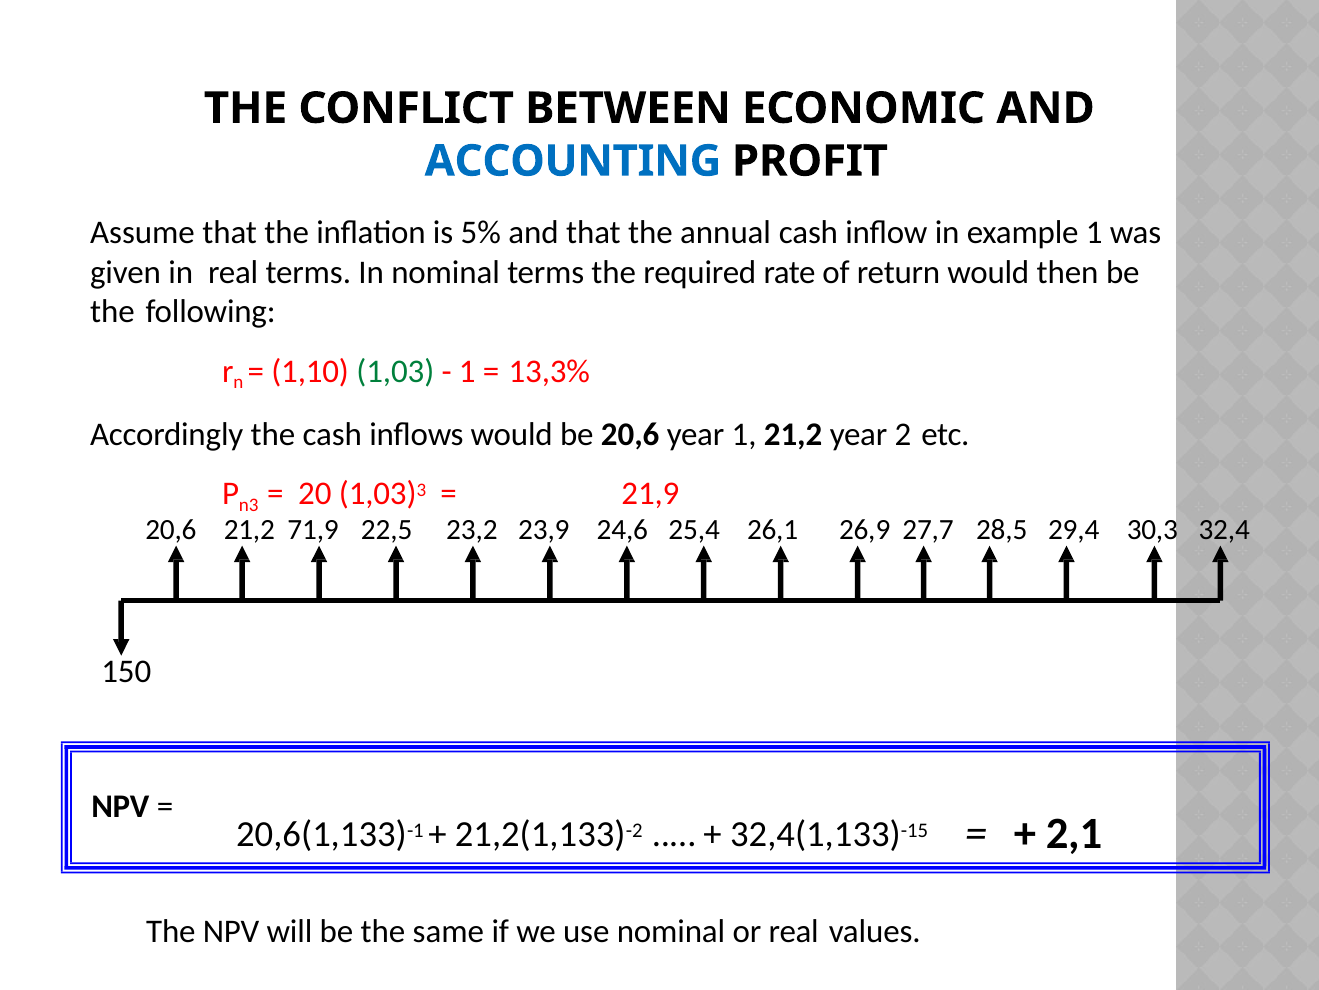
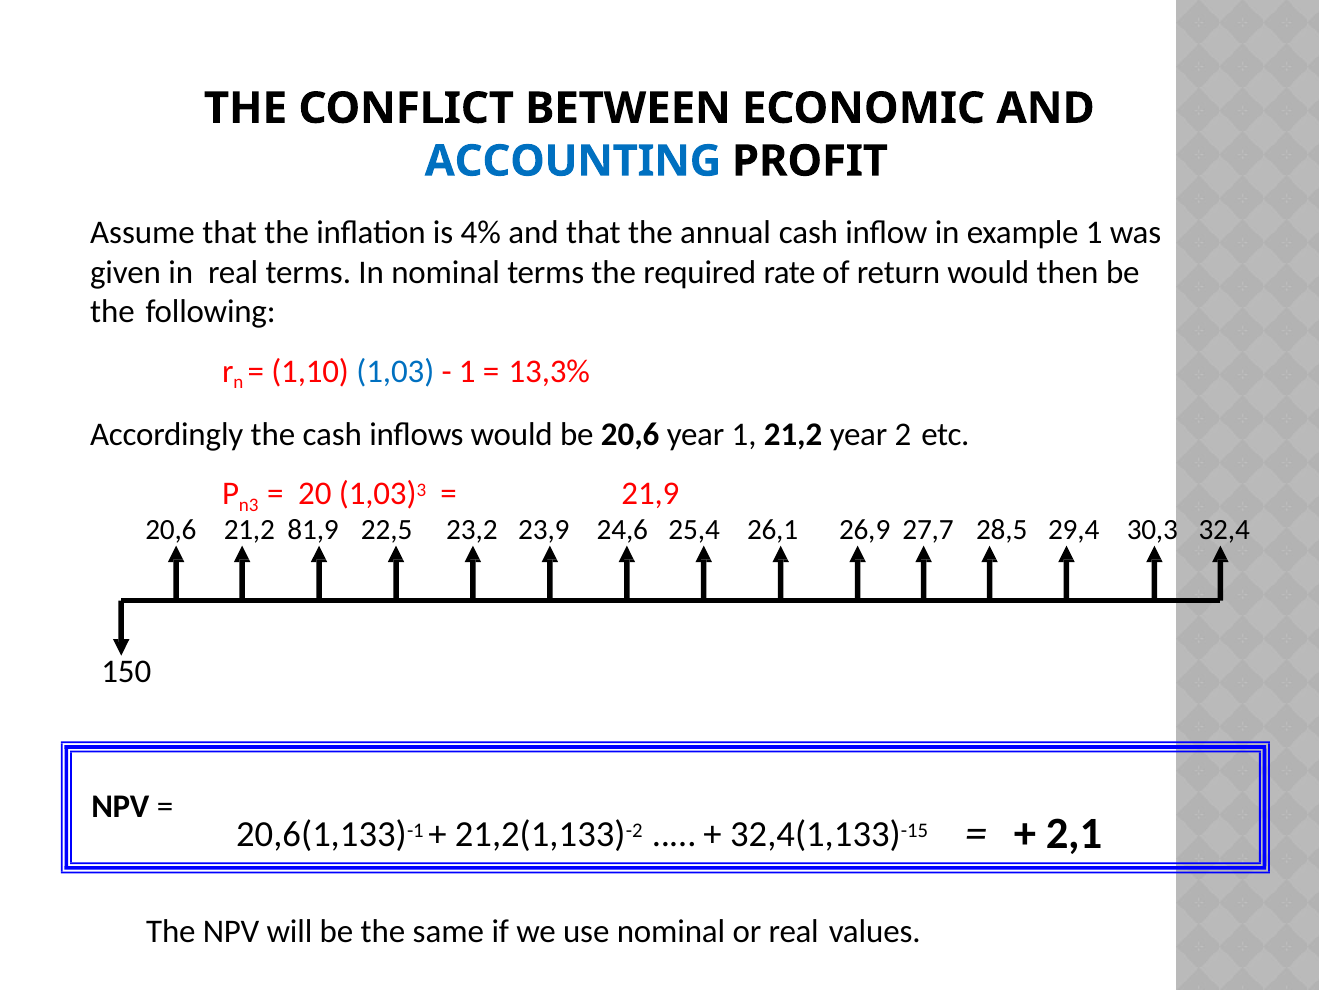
5%: 5% -> 4% (481, 233)
1,03 colour: green -> blue (395, 371)
71,9: 71,9 -> 81,9 (313, 529)
